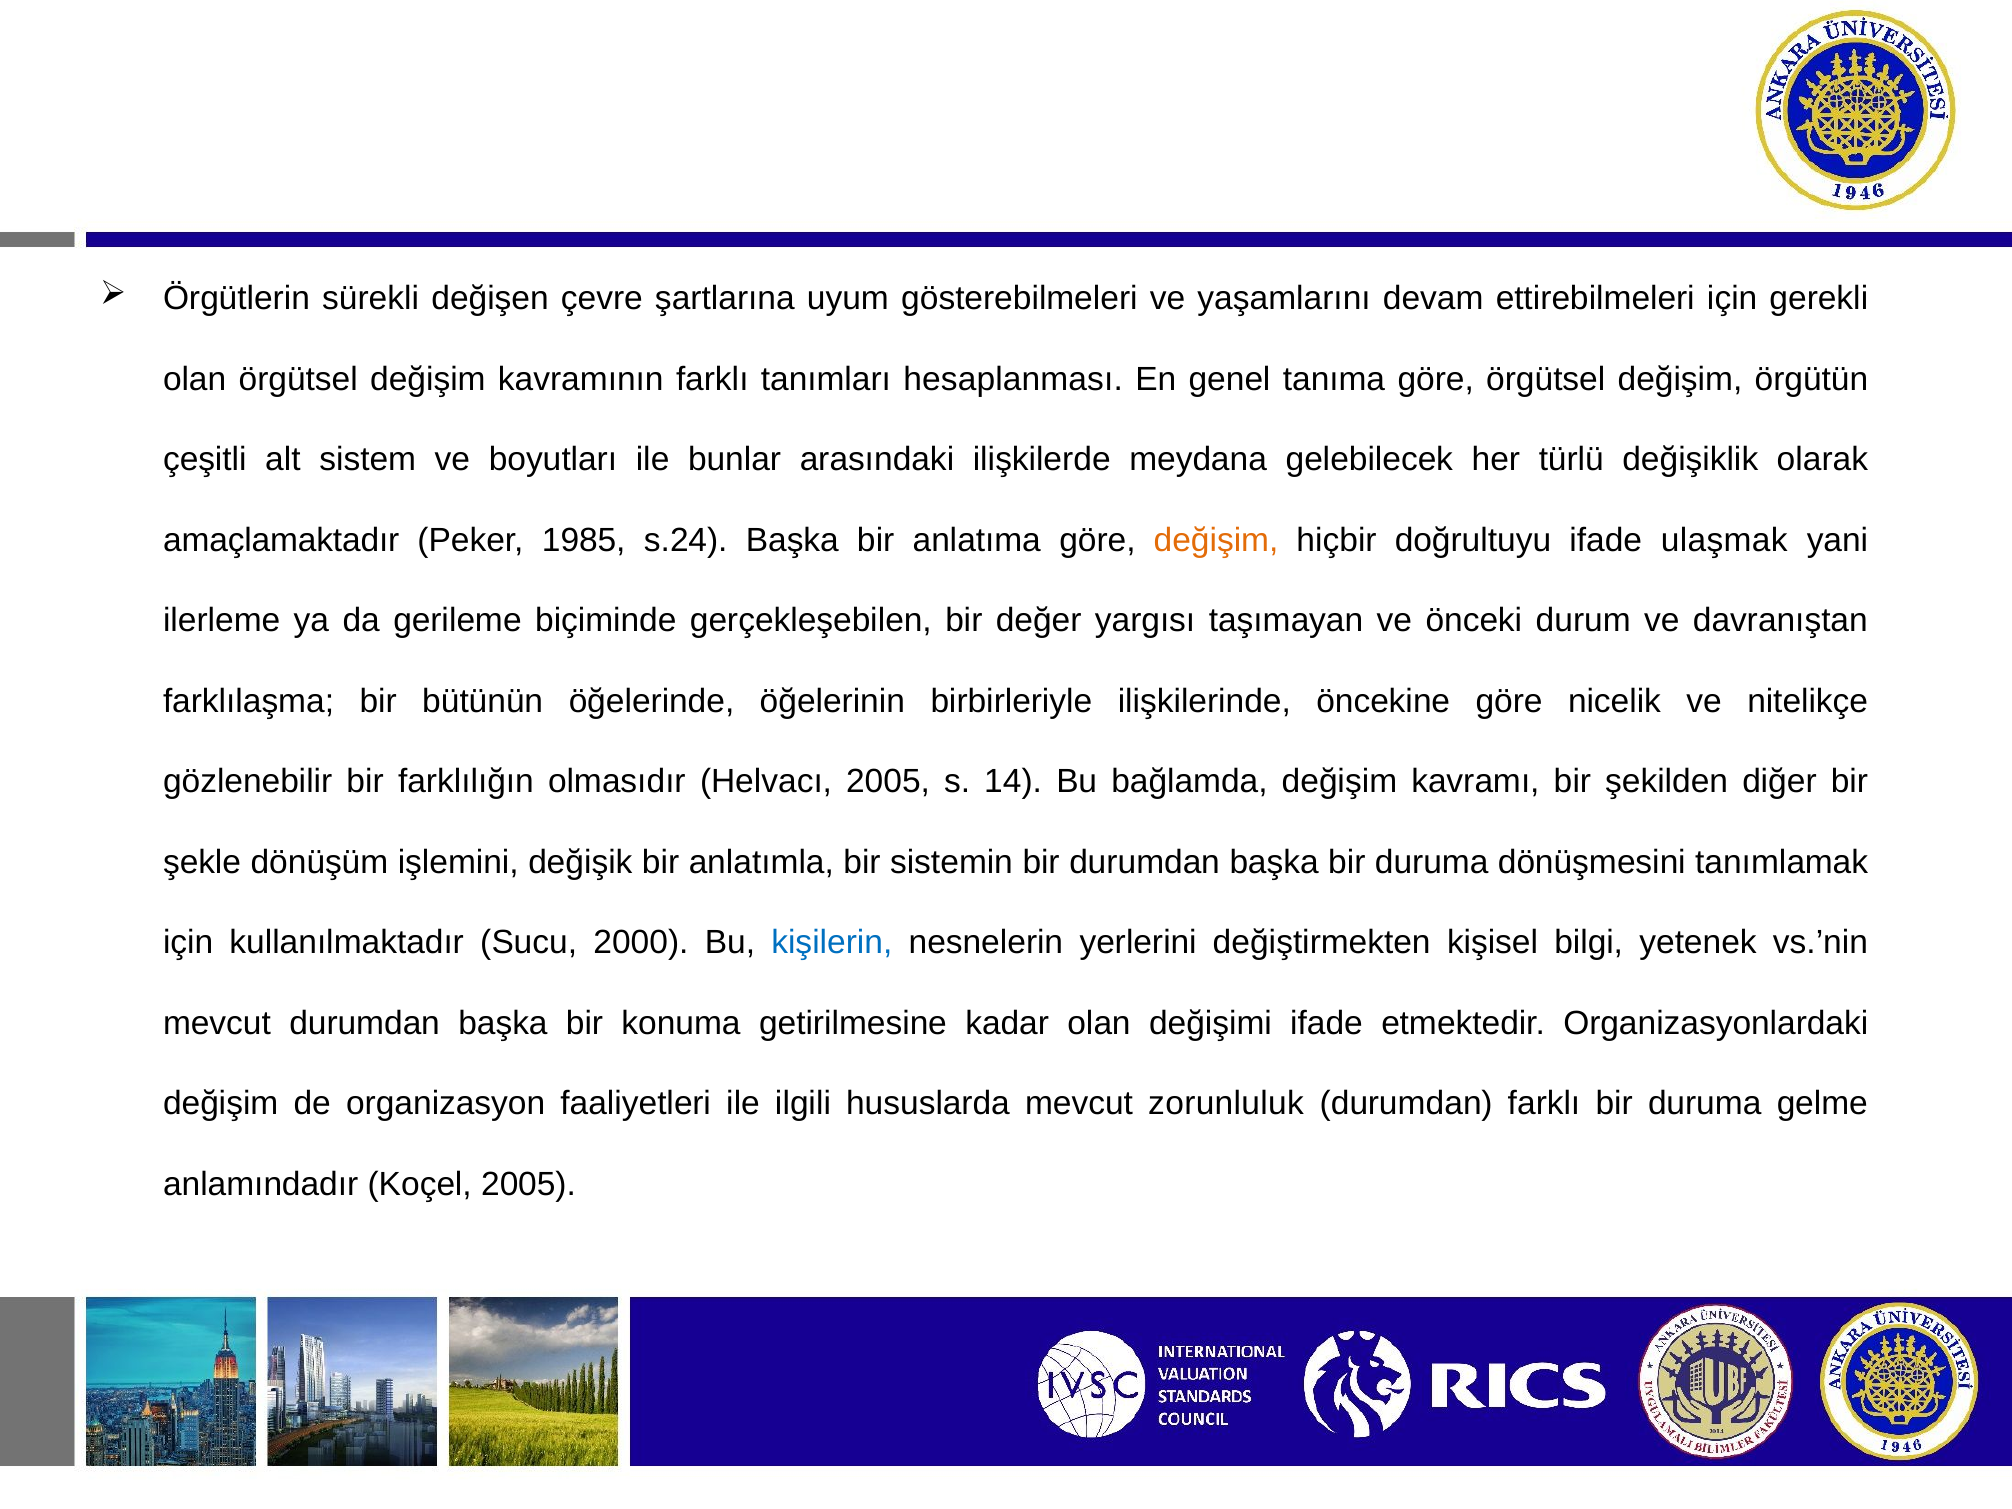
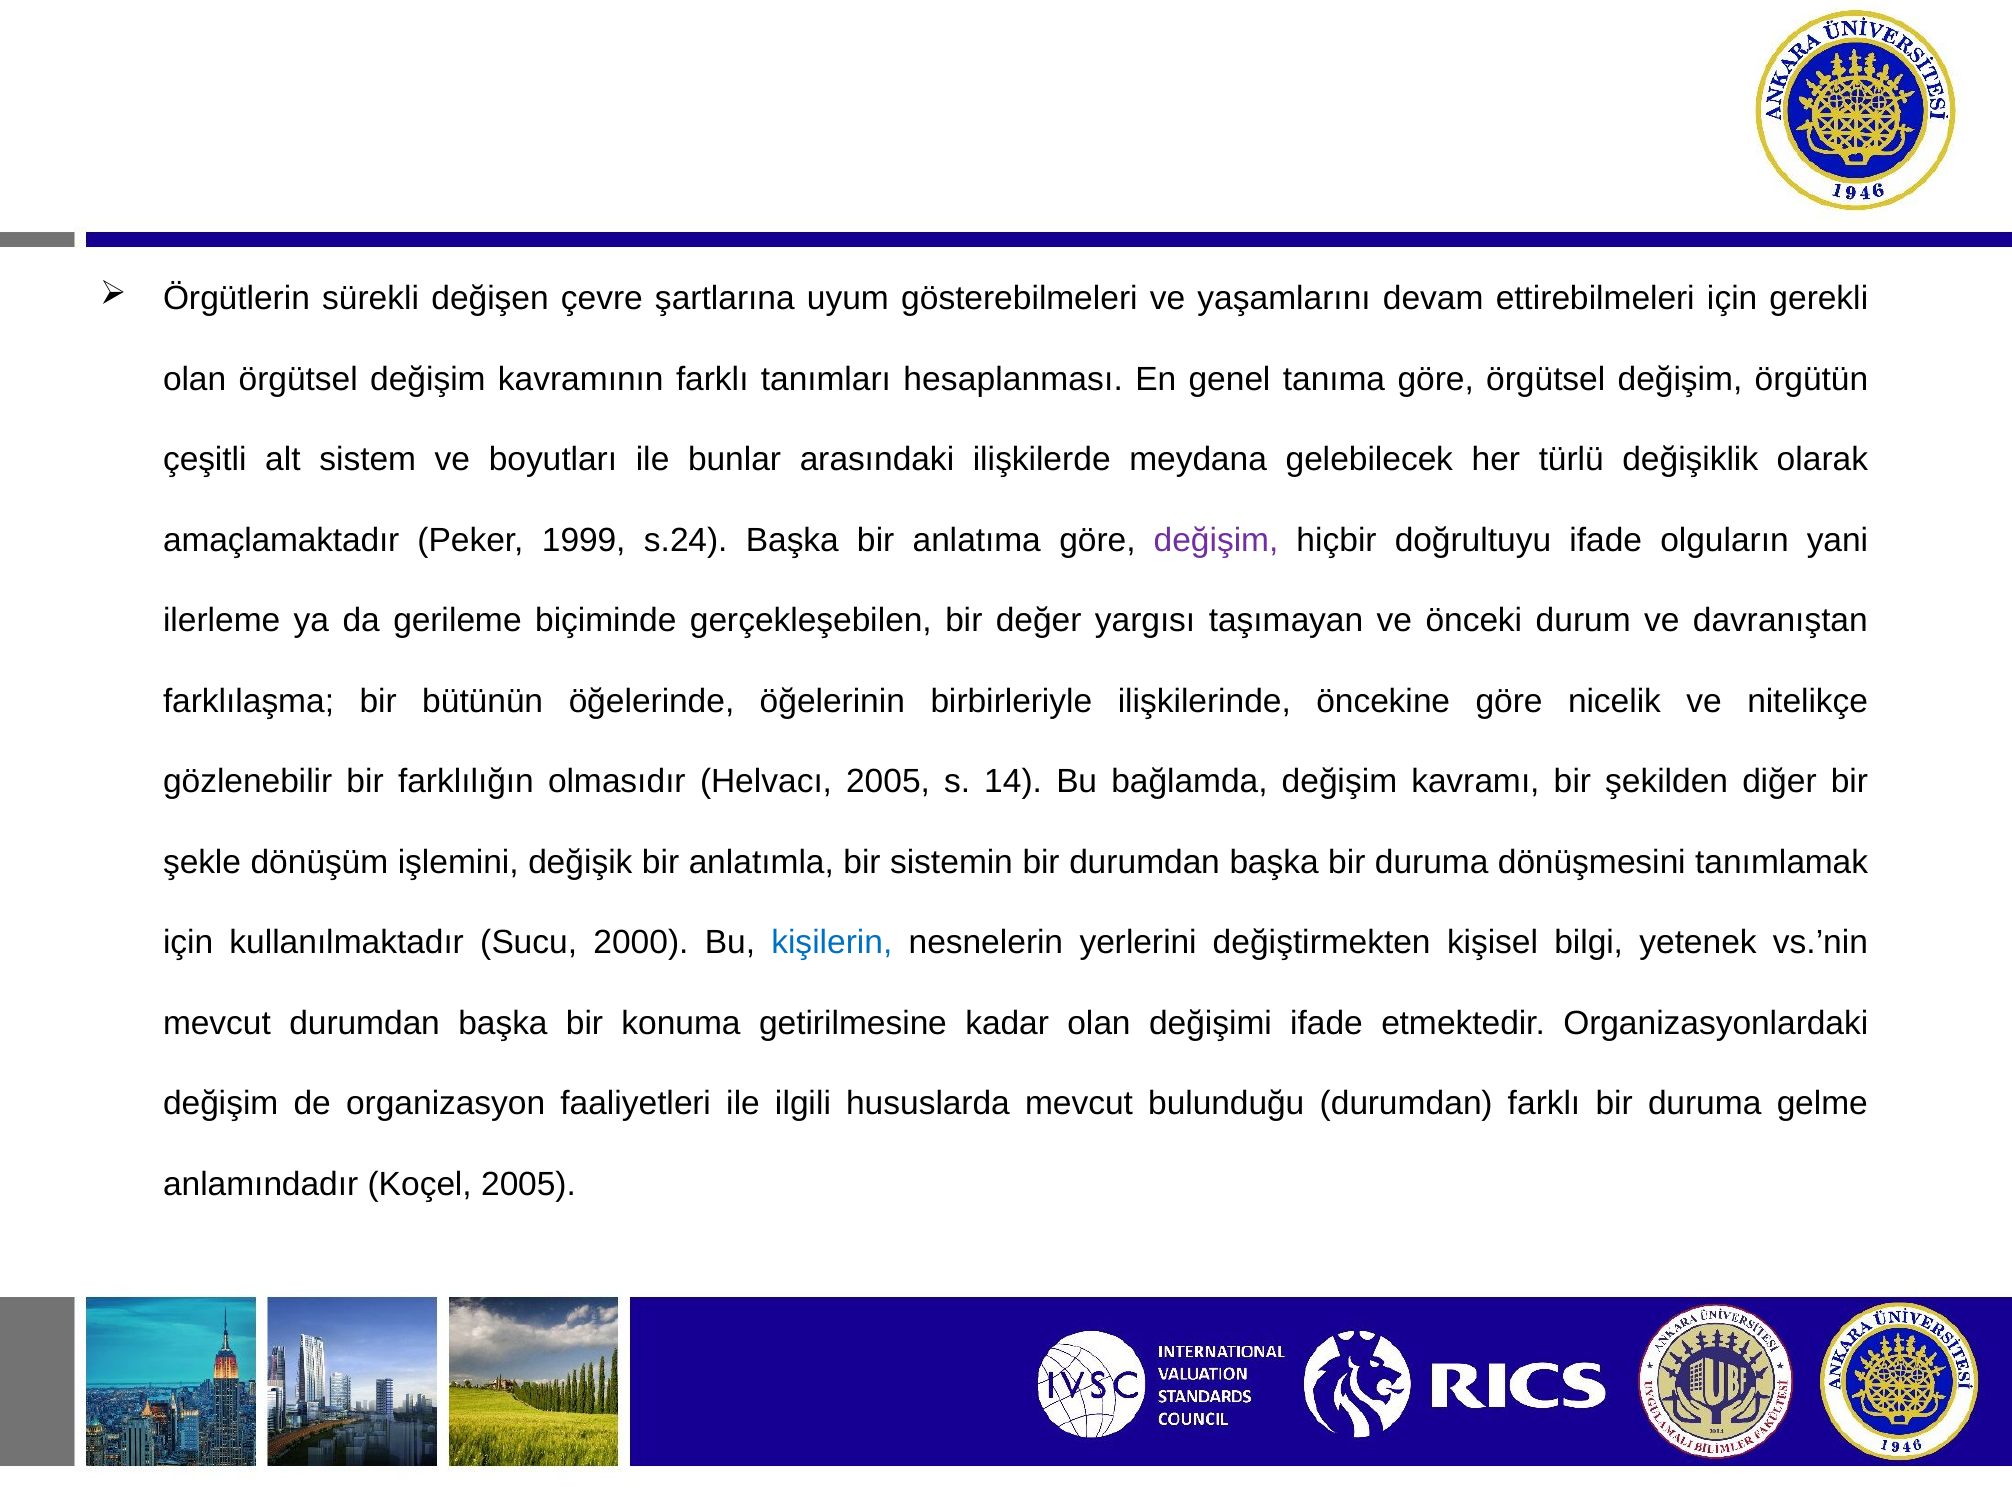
1985: 1985 -> 1999 (584, 540)
değişim colour: orange -> purple (1216, 540)
ulaşmak: ulaşmak -> olguların (1725, 540)
zorunluluk: zorunluluk -> bulunduğu (1226, 1104)
